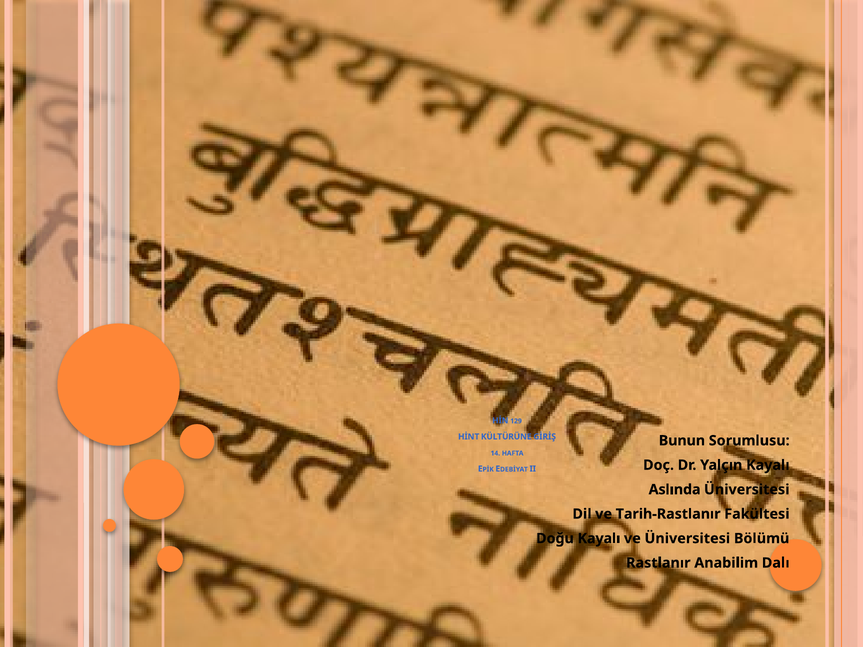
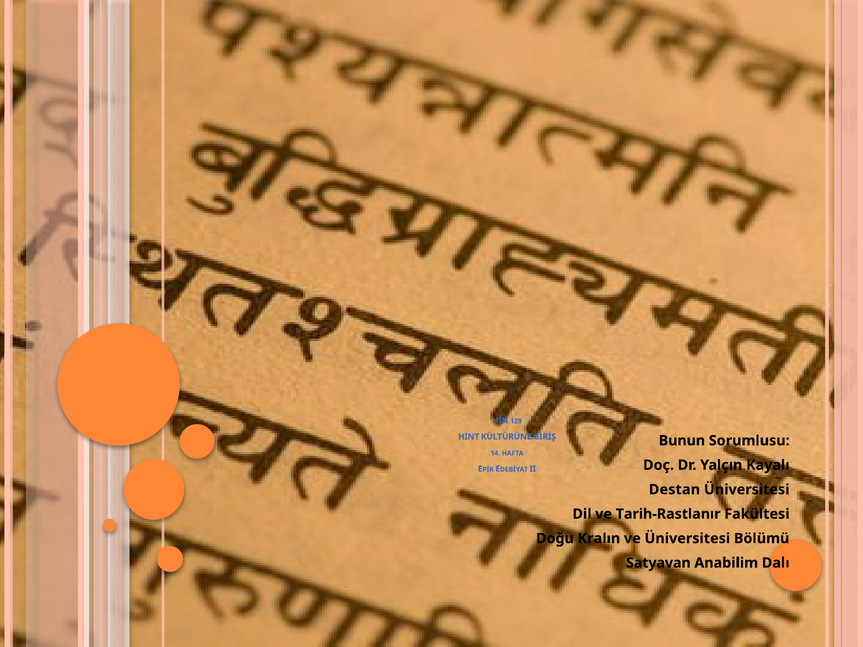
Aslında: Aslında -> Destan (674, 490)
Doğu Kayalı: Kayalı -> Kralın (599, 539)
Rastlanır: Rastlanır -> Satyavan (658, 563)
